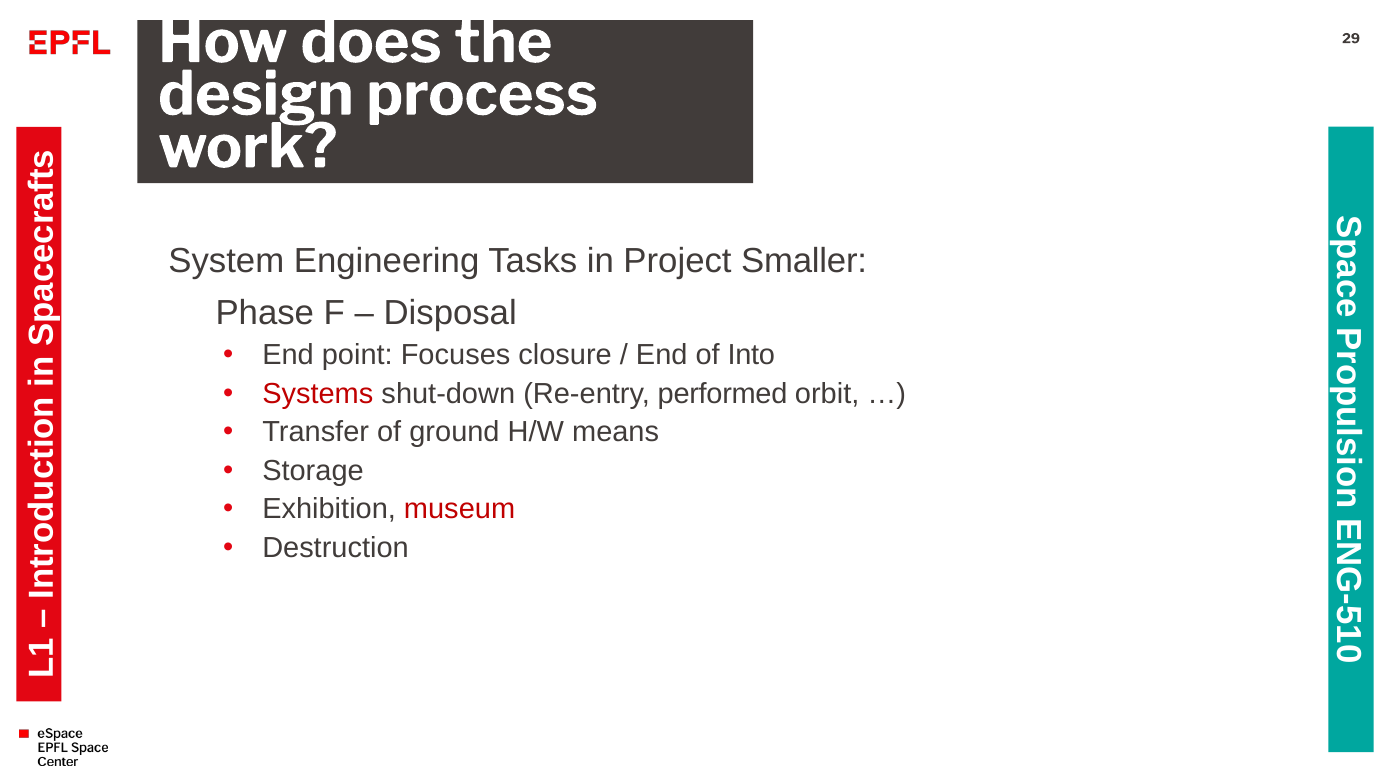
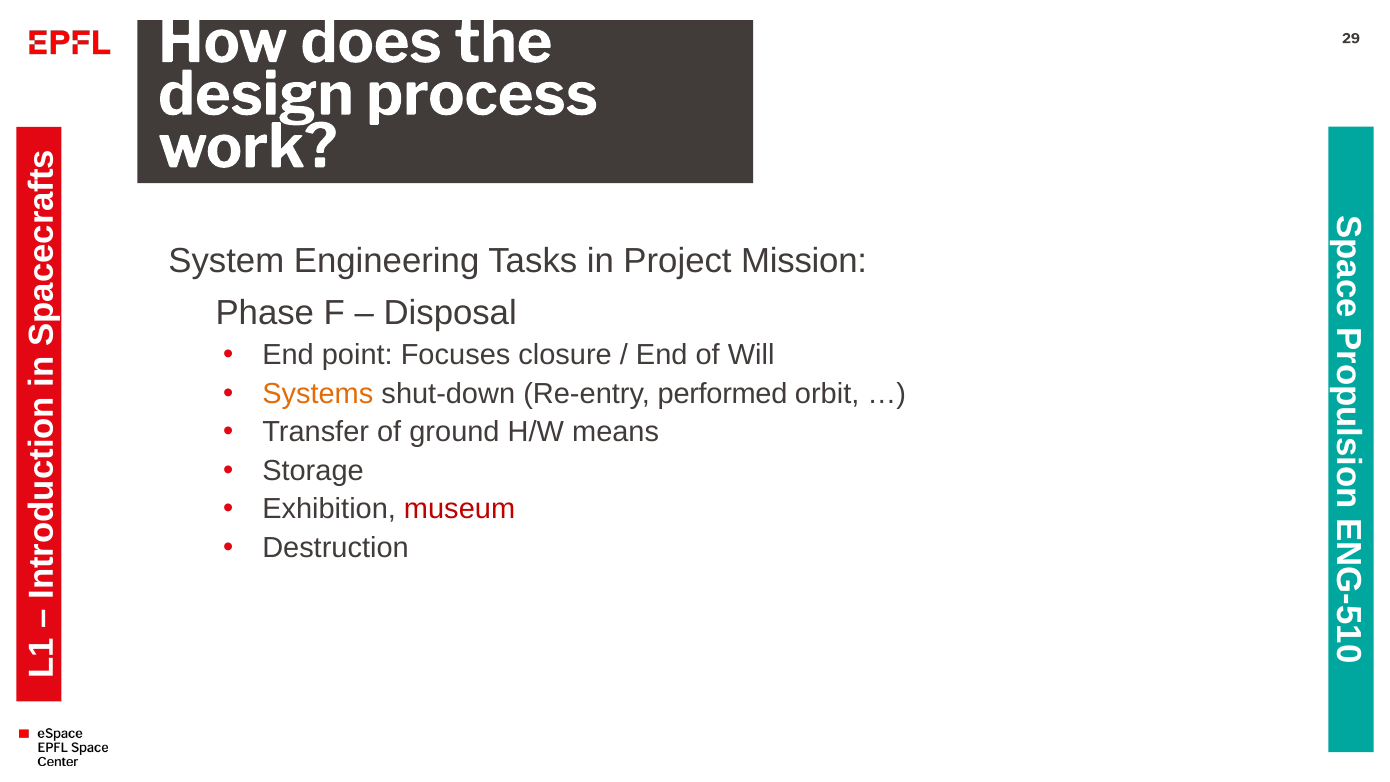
Smaller: Smaller -> Mission (804, 261)
Into: Into -> Will (751, 355)
Systems colour: red -> orange (318, 394)
